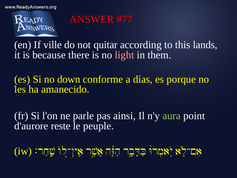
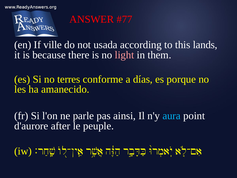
quitar: quitar -> usada (106, 45)
down: down -> terres (69, 79)
aura colour: light green -> light blue (172, 116)
reste: reste -> after (61, 126)
